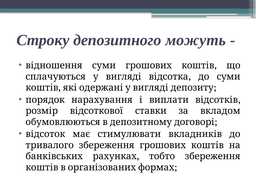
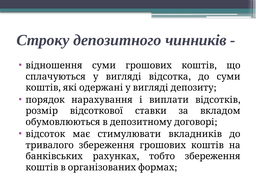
можуть: можуть -> чинників (196, 40)
